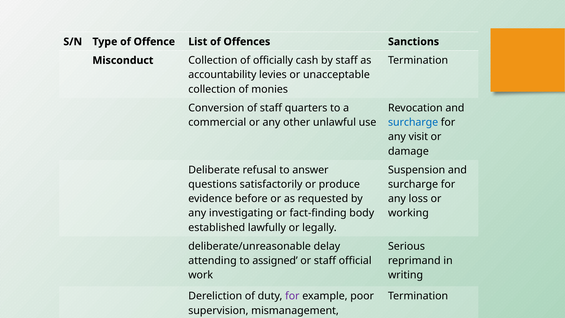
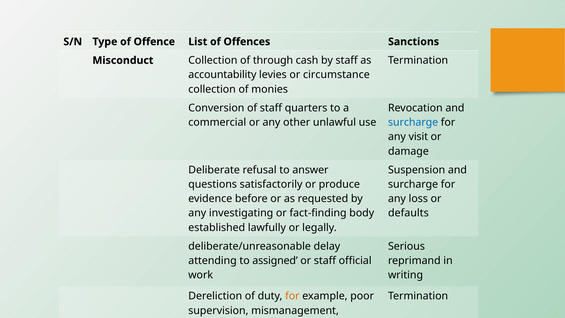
officially: officially -> through (273, 60)
unacceptable: unacceptable -> circumstance (336, 75)
working: working -> defaults (408, 213)
for colour: purple -> orange (292, 296)
